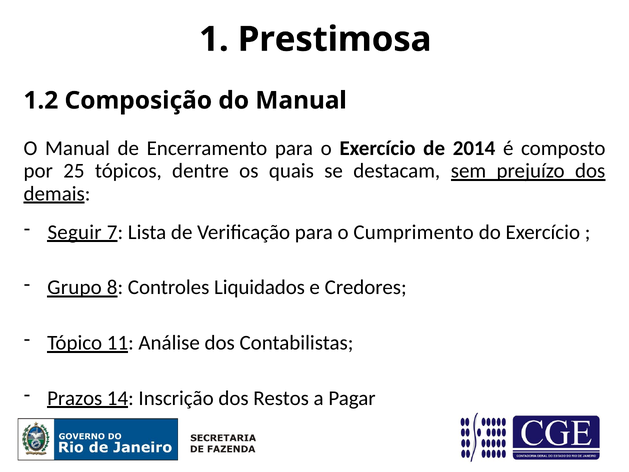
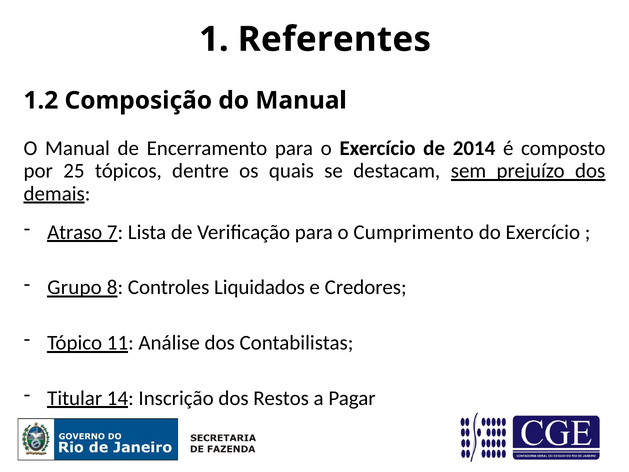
Prestimosa: Prestimosa -> Referentes (334, 39)
Seguir: Seguir -> Atraso (75, 232)
Prazos: Prazos -> Titular (75, 398)
